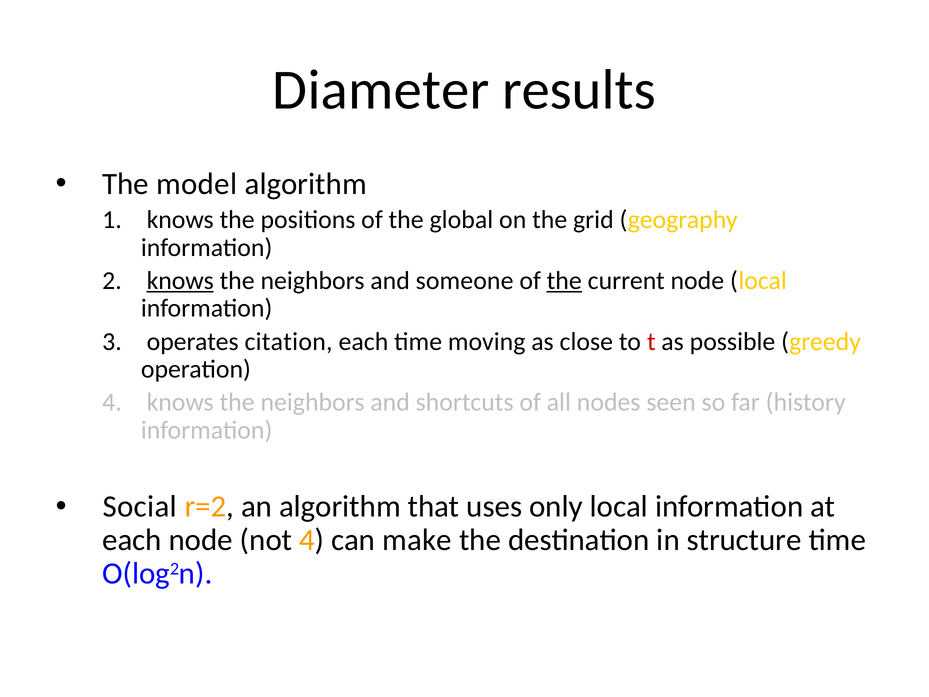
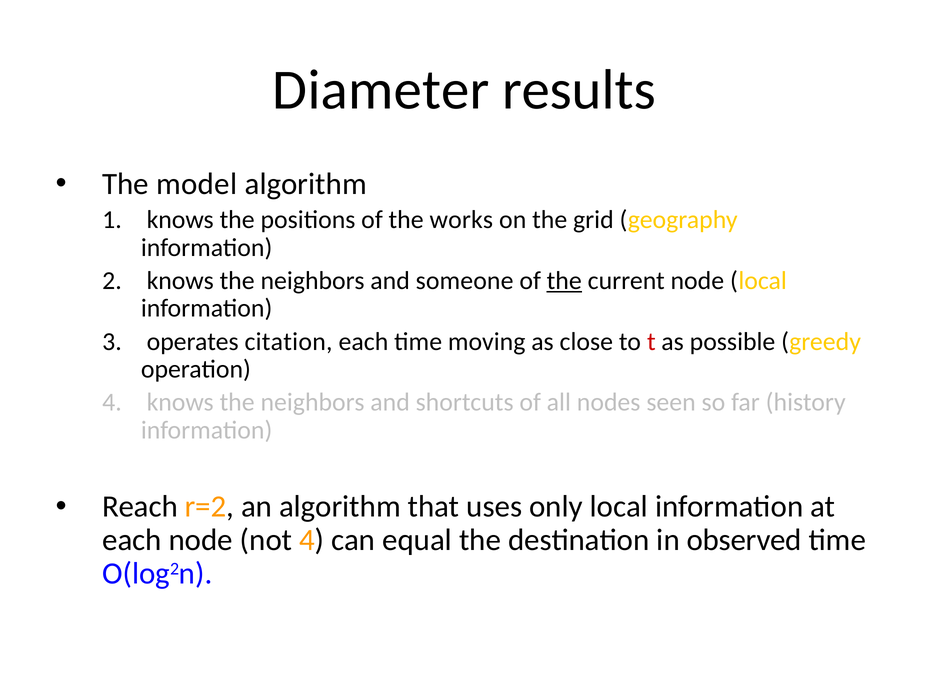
global: global -> works (461, 220)
knows underline: present -> none (180, 280)
Social: Social -> Reach (140, 507)
make: make -> equal (417, 540)
structure: structure -> observed (744, 540)
